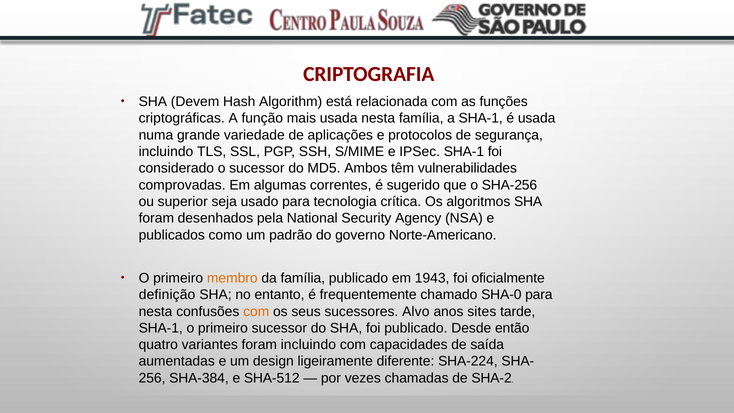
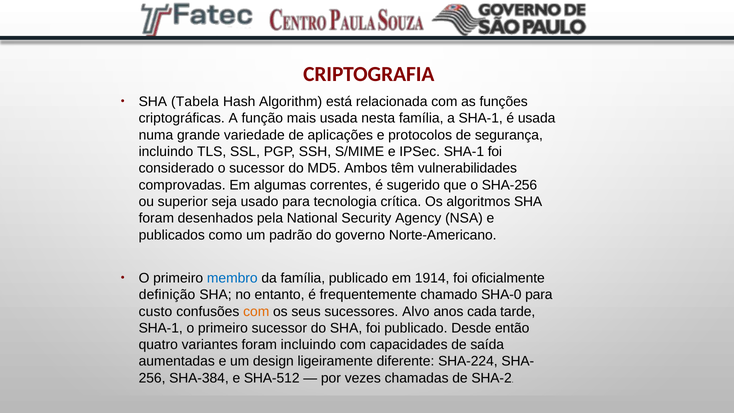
Devem: Devem -> Tabela (195, 102)
membro colour: orange -> blue (232, 278)
1943: 1943 -> 1914 (432, 278)
nesta: nesta -> custo (155, 311)
sites: sites -> cada (482, 311)
